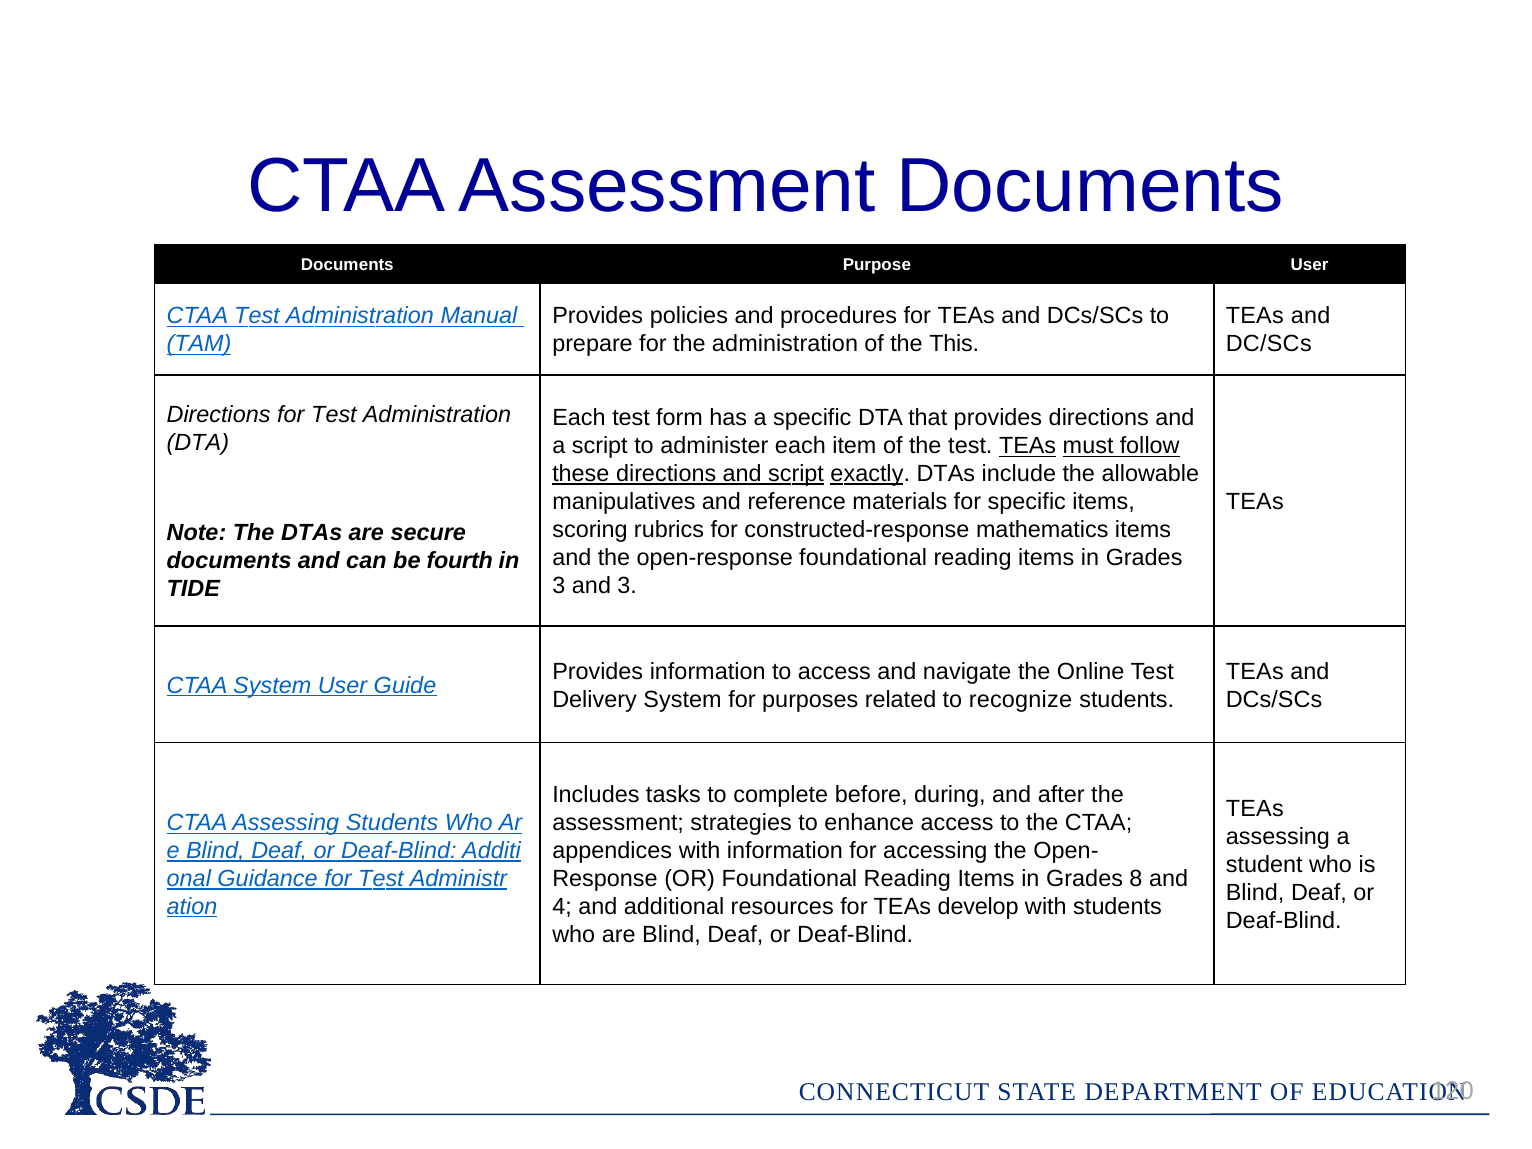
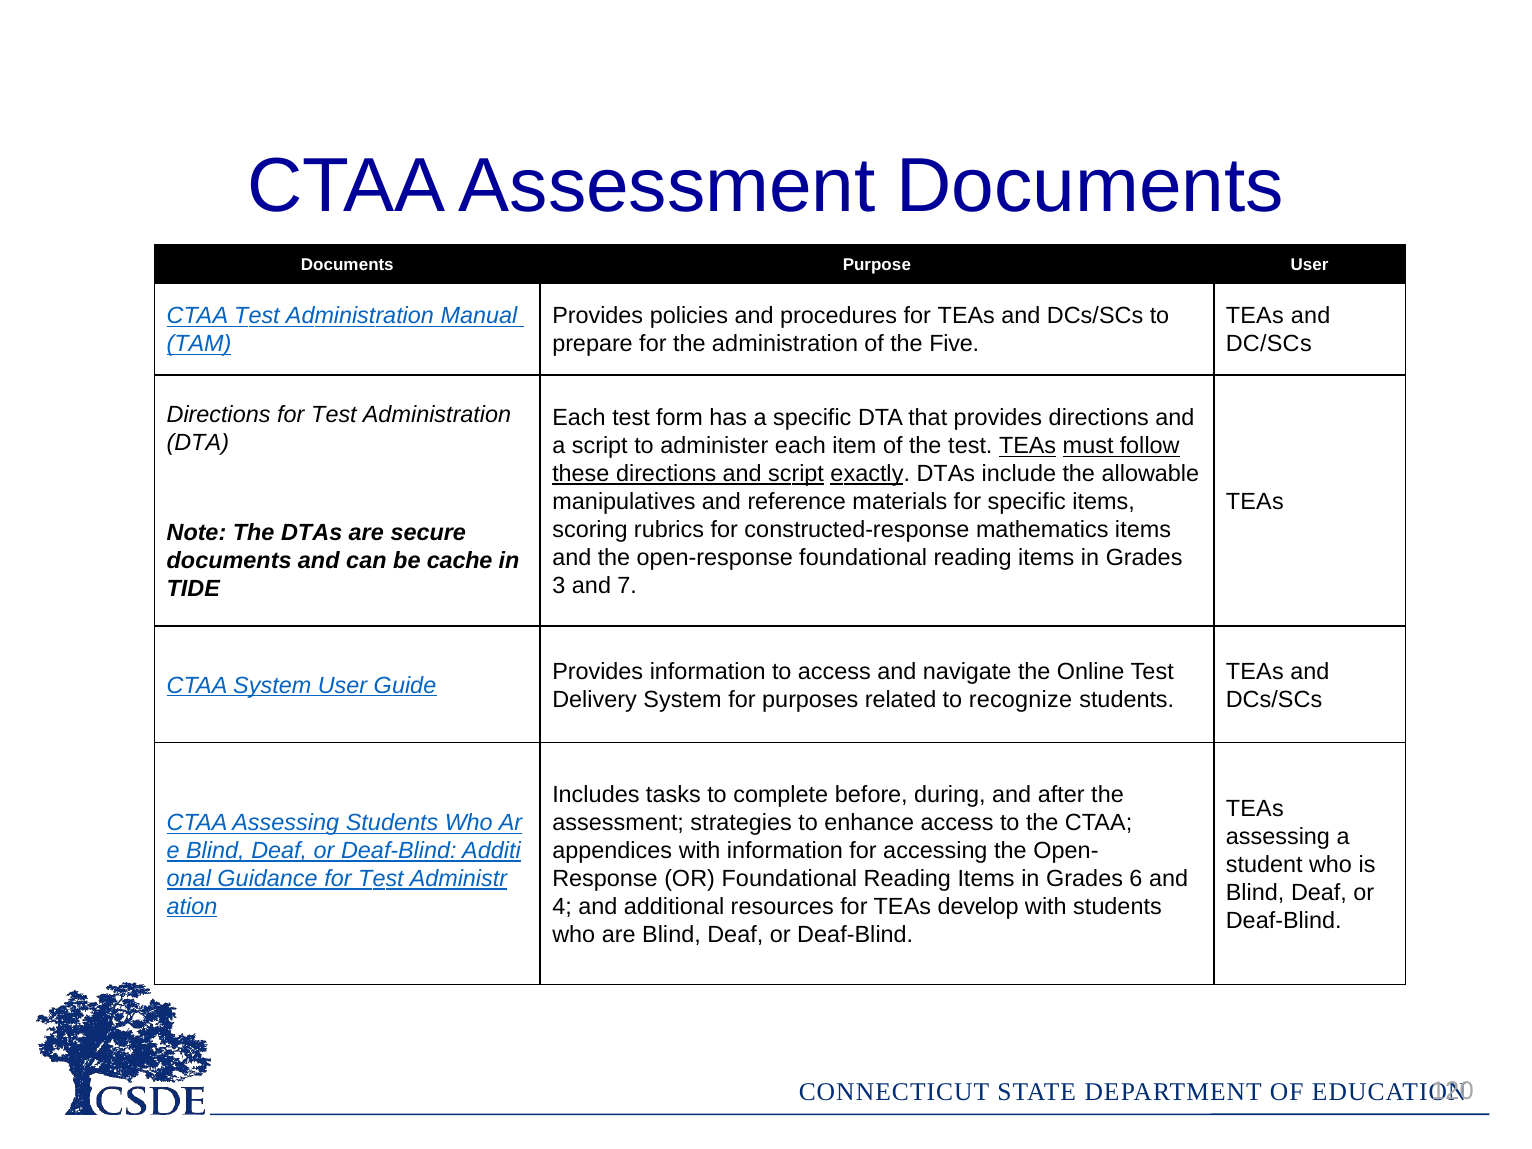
This: This -> Five (954, 344)
fourth: fourth -> cache (460, 561)
and 3: 3 -> 7 (627, 585)
8: 8 -> 6 (1136, 879)
